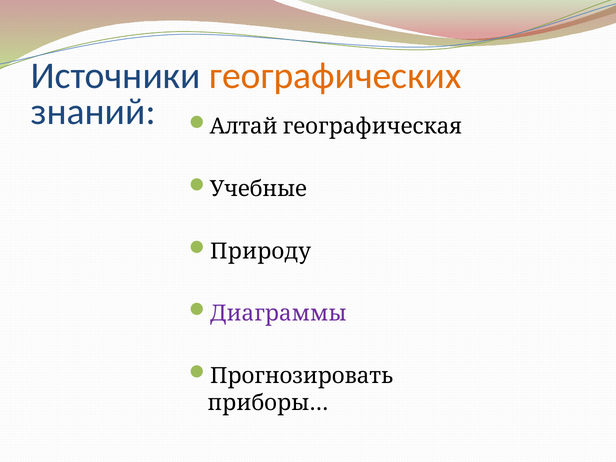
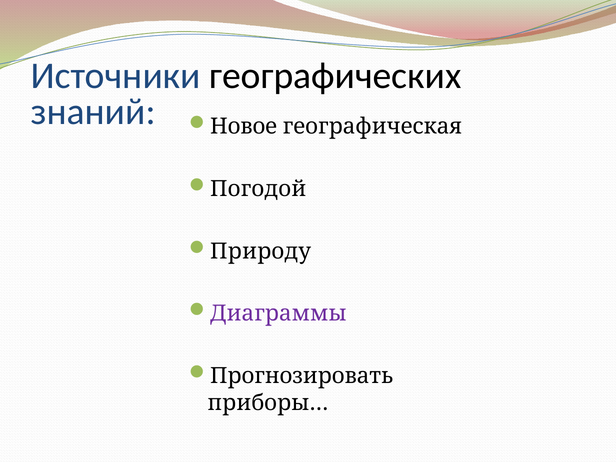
географических colour: orange -> black (335, 76)
Алтай: Алтай -> Новое (244, 126)
Учебные: Учебные -> Погодой (258, 189)
